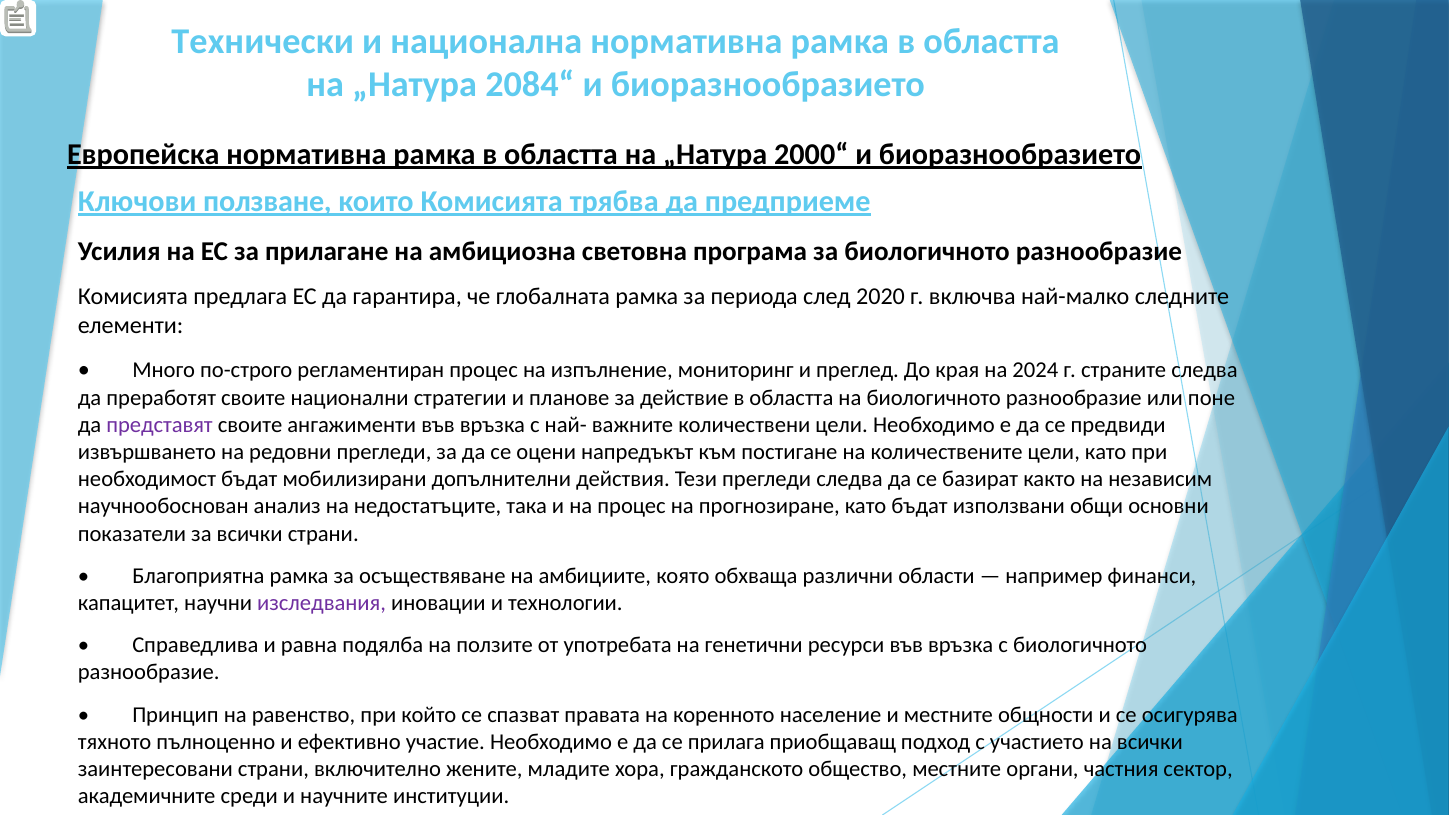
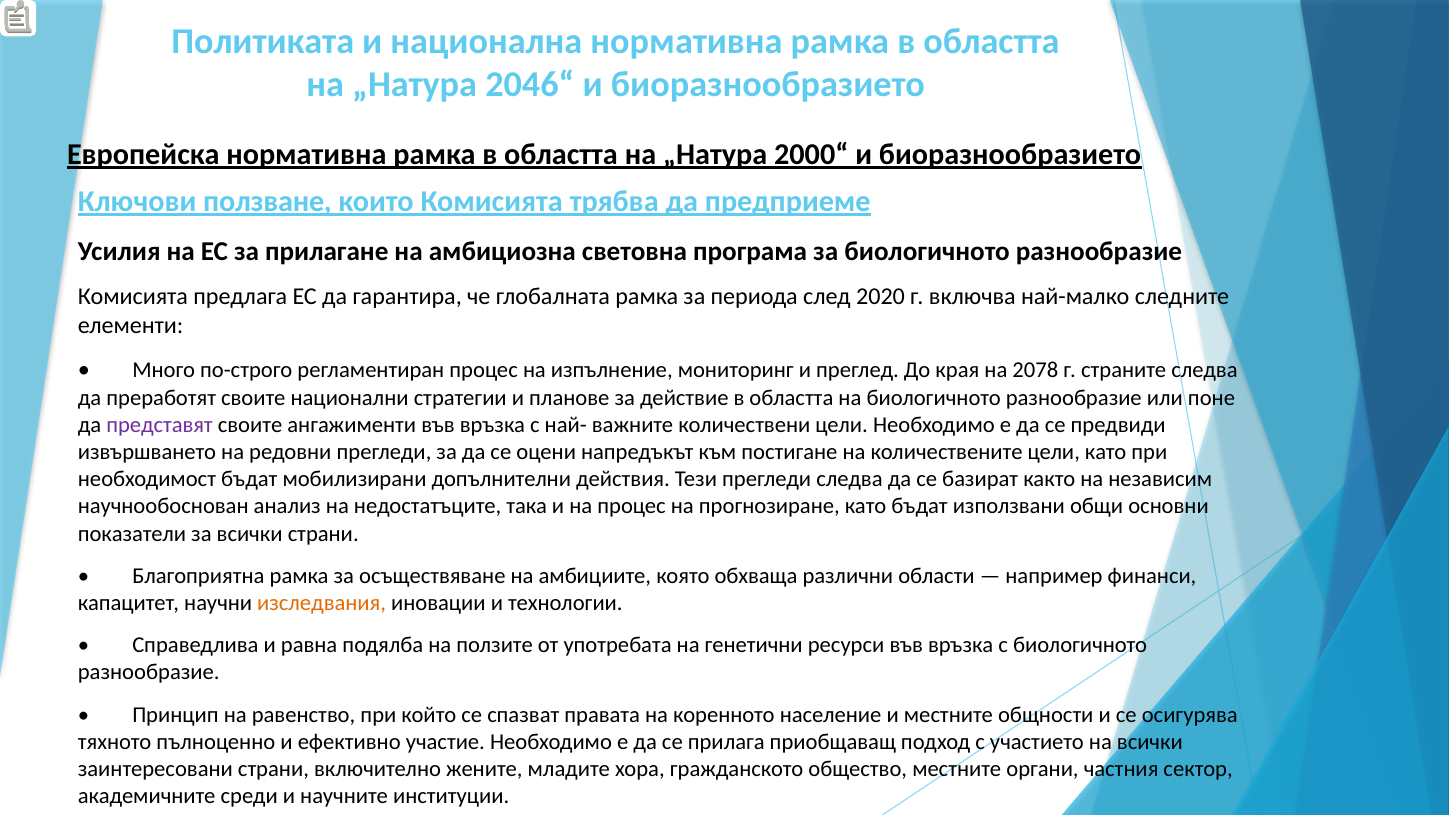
Технически: Технически -> Политиката (263, 42)
2084“: 2084“ -> 2046“ (530, 85)
2024: 2024 -> 2078 (1035, 370)
изследвания colour: purple -> orange (322, 603)
